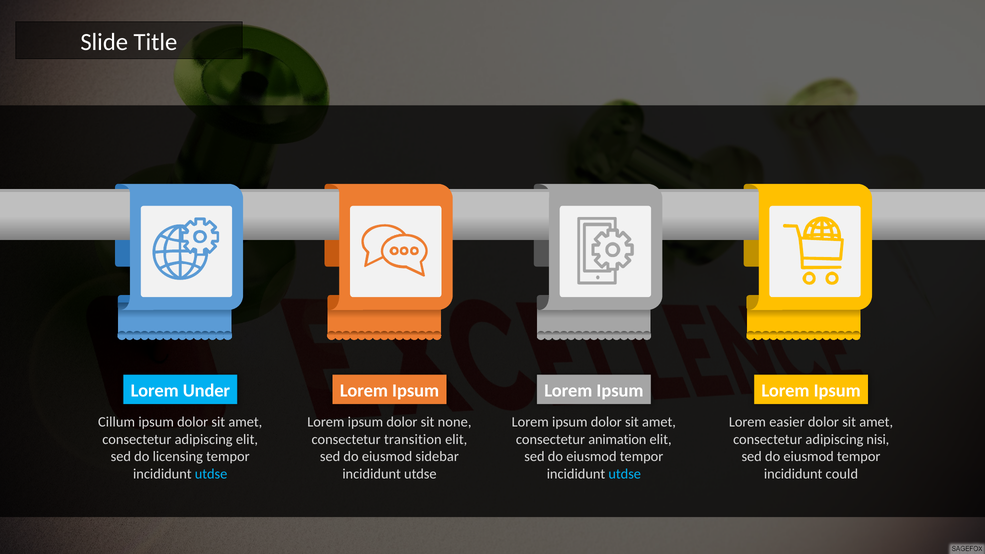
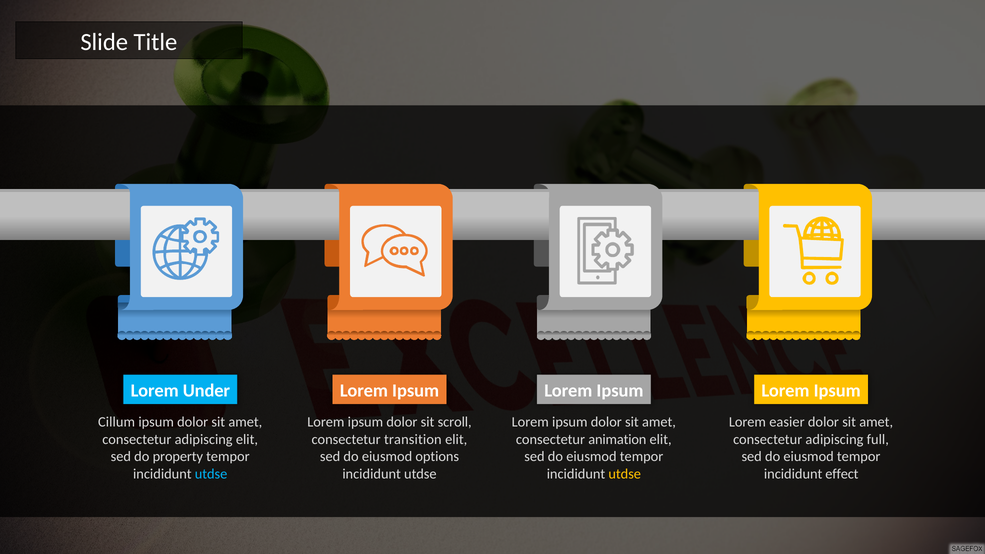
none: none -> scroll (455, 422)
nisi: nisi -> full (878, 439)
licensing: licensing -> property (178, 457)
sidebar: sidebar -> options (437, 457)
utdse colour: light blue -> yellow (625, 474)
could: could -> effect (842, 474)
